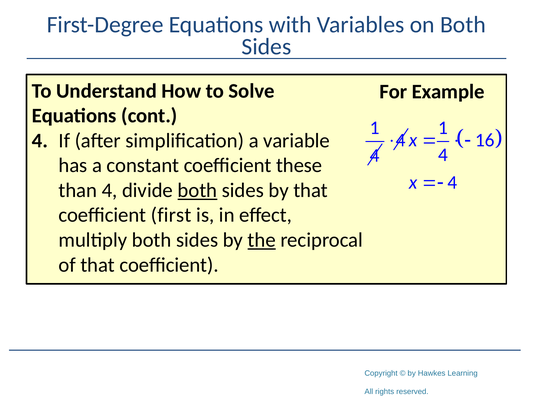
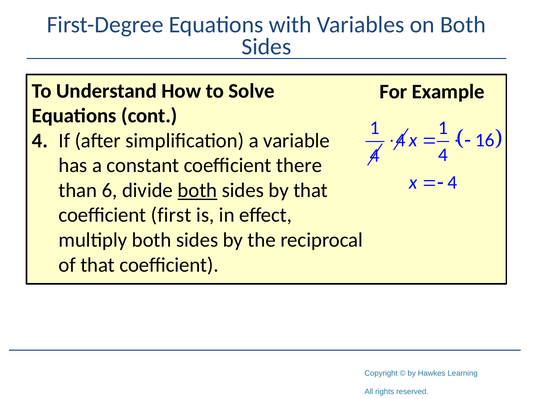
these: these -> there (299, 166)
than 4: 4 -> 6 (110, 191)
the underline: present -> none (262, 240)
